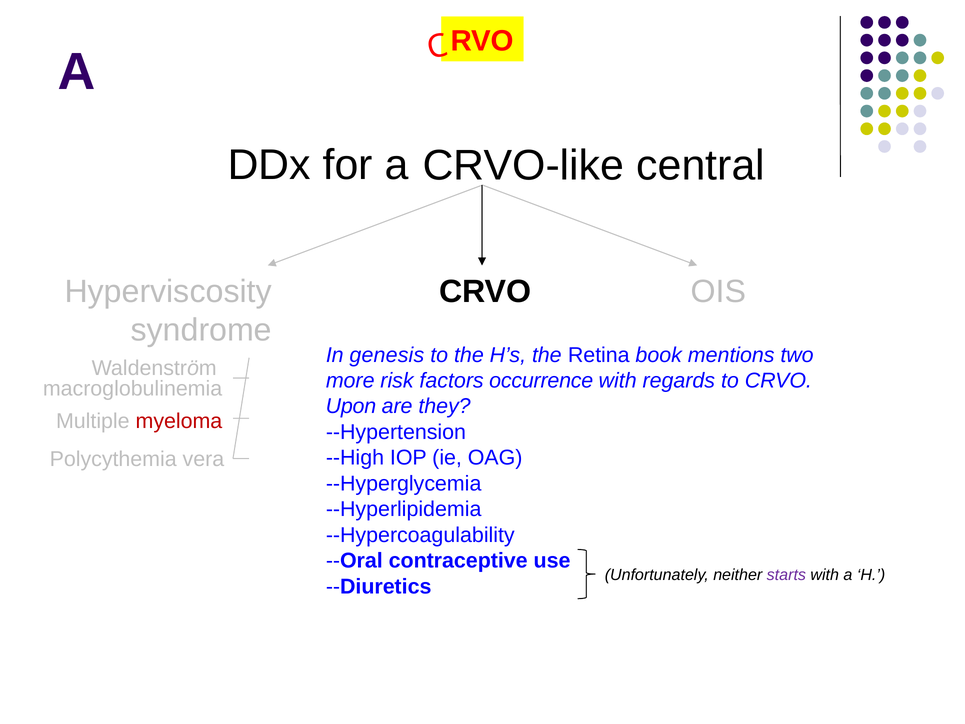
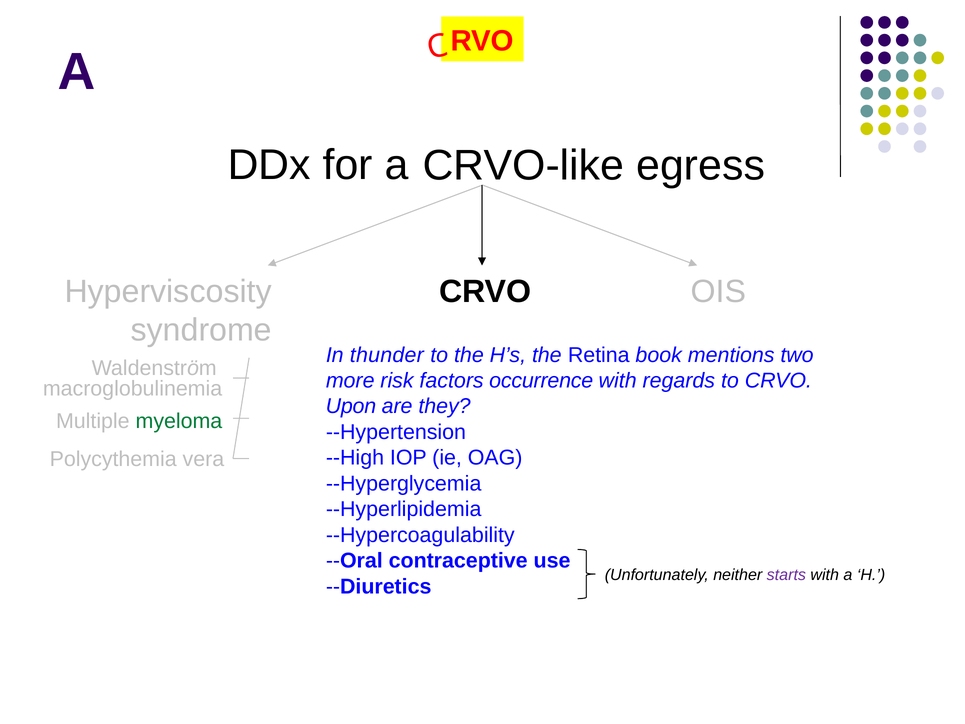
central: central -> egress (701, 165)
genesis: genesis -> thunder (387, 355)
myeloma colour: red -> green (179, 421)
